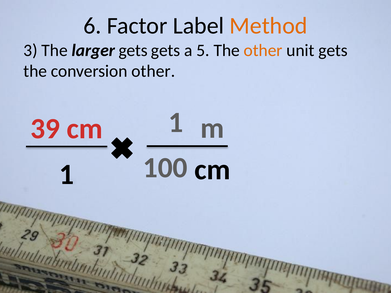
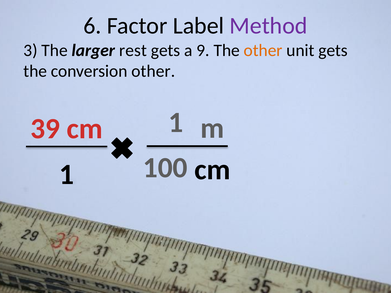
Method colour: orange -> purple (268, 26)
larger gets: gets -> rest (133, 50)
5: 5 -> 9 (203, 50)
